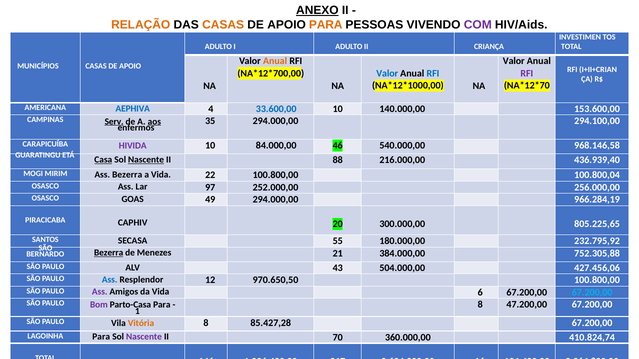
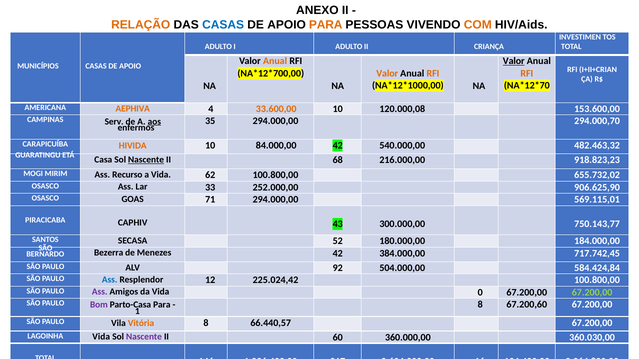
ANEXO underline: present -> none (317, 10)
CASAS colour: orange -> blue (223, 25)
COM colour: purple -> orange (478, 25)
Valor underline: none -> present (514, 61)
RFI colour: purple -> orange (527, 73)
Valor colour: blue -> orange (387, 73)
RFI colour: blue -> orange (433, 73)
AEPHIVA colour: blue -> orange (133, 109)
33.600,00 colour: blue -> orange (276, 109)
140.000,00: 140.000,00 -> 120.000,08 (402, 109)
Serv underline: present -> none (114, 122)
294.100,00: 294.100,00 -> 294.000,70 (597, 121)
HIVIDA colour: purple -> orange (133, 146)
84.000,00 46: 46 -> 42 (338, 146)
968.146,58: 968.146,58 -> 482.463,32 (597, 146)
Casa underline: present -> none (103, 160)
88: 88 -> 68 (338, 160)
436.939,40: 436.939,40 -> 918.823,23 (597, 160)
Ass Bezerra: Bezerra -> Recurso (127, 175)
22: 22 -> 62 (210, 175)
100.800,04: 100.800,04 -> 655.732,02 (597, 175)
97: 97 -> 33 (210, 188)
256.000,00: 256.000,00 -> 906.625,90 (597, 188)
49: 49 -> 71 (210, 200)
966.284,19: 966.284,19 -> 569.115,01 (597, 200)
20: 20 -> 43 (338, 224)
805.225,65: 805.225,65 -> 750.143,77 (597, 224)
55: 55 -> 52 (338, 241)
232.795,92: 232.795,92 -> 184.000,00 (597, 241)
Bezerra underline: present -> none (109, 253)
Menezes 21: 21 -> 42 (338, 254)
752.305,88: 752.305,88 -> 717.742,45 (597, 254)
43: 43 -> 92 (338, 268)
427.456,06: 427.456,06 -> 584.424,84 (597, 268)
970.650,50: 970.650,50 -> 225.024,42 (275, 280)
6: 6 -> 0 (480, 293)
67.200,00 colour: light blue -> light green (592, 293)
47.200,00: 47.200,00 -> 67.200,60 (527, 305)
85.427,28: 85.427,28 -> 66.440,57 (271, 323)
LAGOINHA Para: Para -> Vida (101, 337)
70: 70 -> 60 (338, 338)
410.824,74: 410.824,74 -> 360.030,00 (592, 338)
